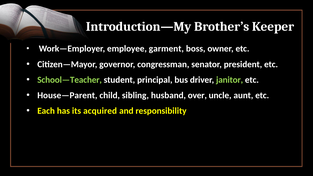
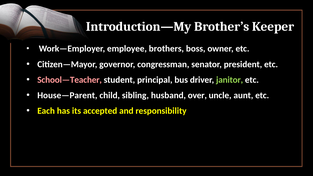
garment: garment -> brothers (166, 49)
School—Teacher colour: light green -> pink (70, 80)
acquired: acquired -> accepted (100, 111)
